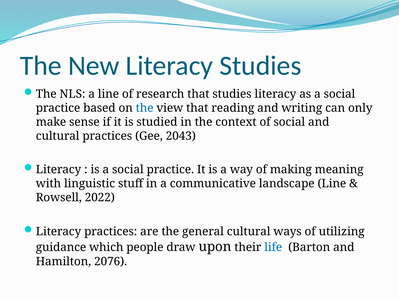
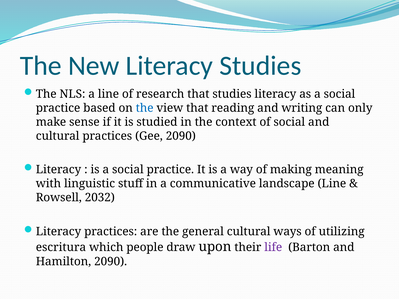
Gee 2043: 2043 -> 2090 (181, 136)
2022: 2022 -> 2032 (100, 198)
guidance: guidance -> escritura (61, 247)
life colour: blue -> purple (273, 247)
Hamilton 2076: 2076 -> 2090 (111, 262)
